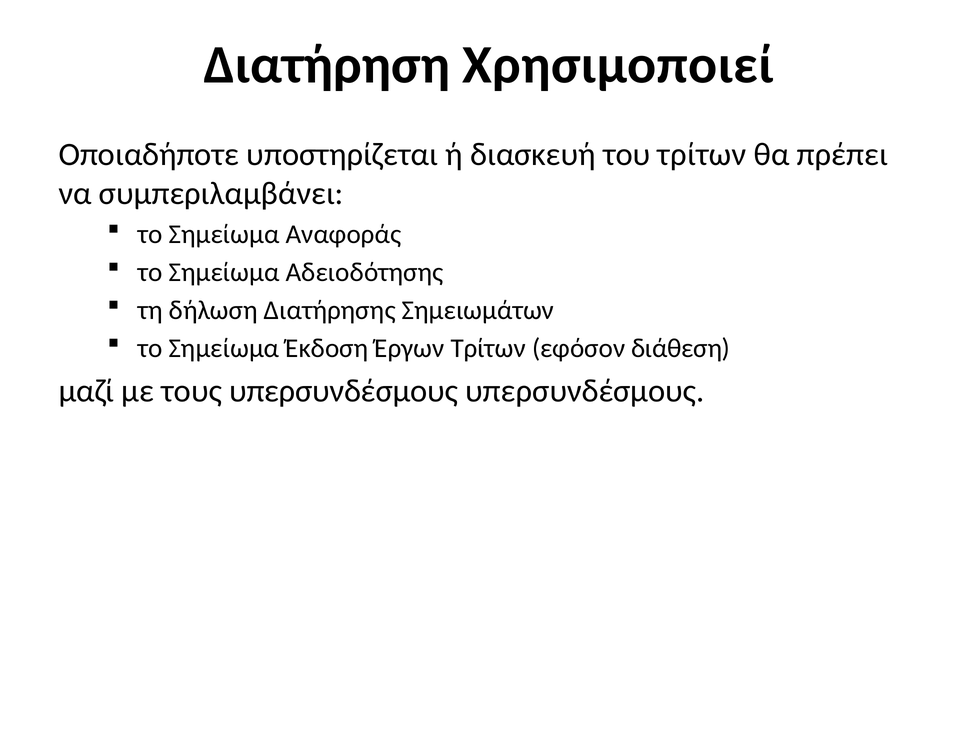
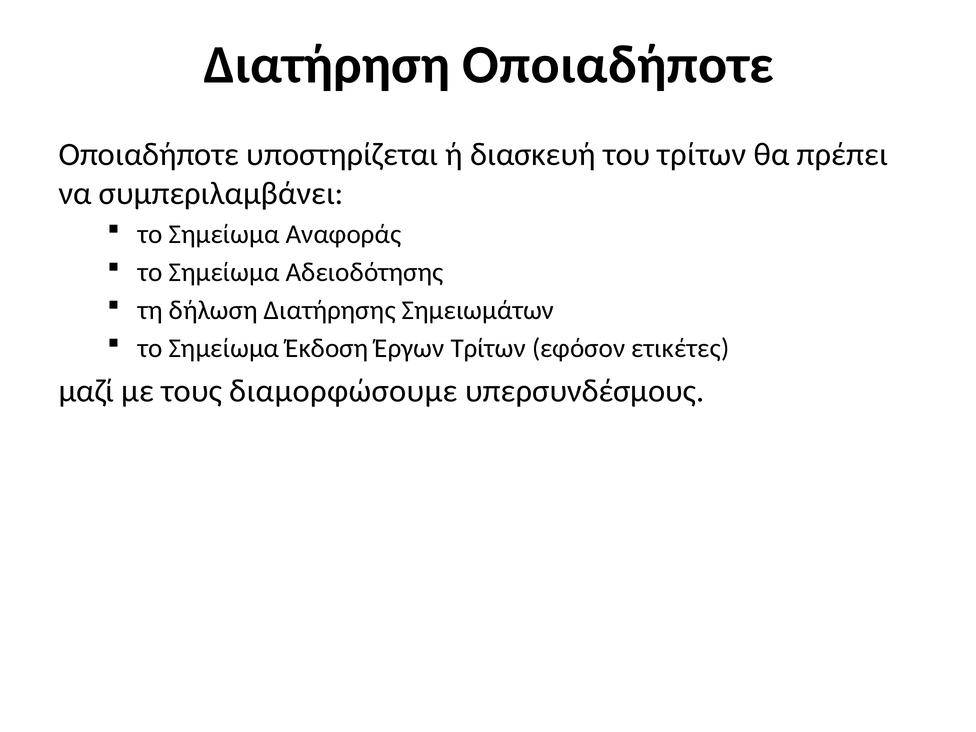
Διατήρηση Χρησιμοποιεί: Χρησιμοποιεί -> Οποιαδήποτε (618, 65)
διάθεση: διάθεση -> ετικέτες (680, 348)
τους υπερσυνδέσμους: υπερσυνδέσμους -> διαμορφώσουμε (343, 391)
